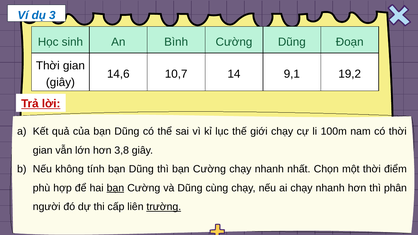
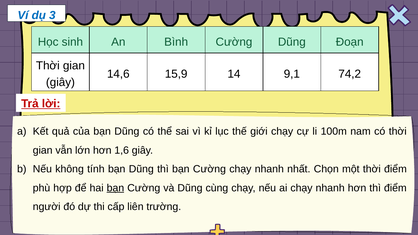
10,7: 10,7 -> 15,9 (176, 74)
19,2: 19,2 -> 74,2 (350, 74)
3,8: 3,8 -> 1,6 (122, 150)
thì phân: phân -> điểm (395, 188)
trường underline: present -> none (164, 207)
